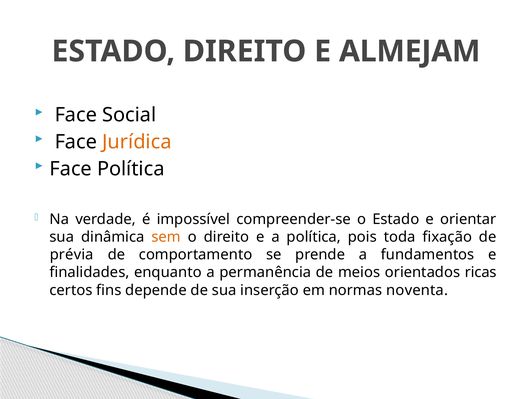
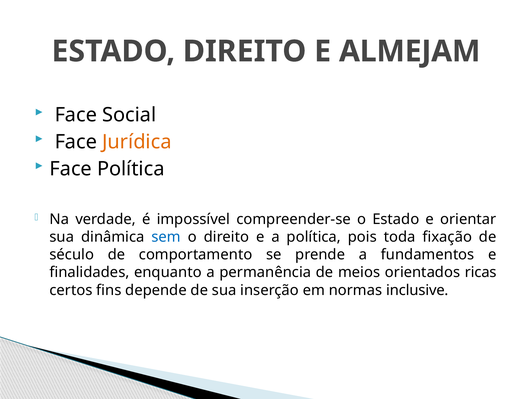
sem colour: orange -> blue (166, 237)
prévia: prévia -> século (72, 255)
noventa: noventa -> inclusive (417, 290)
